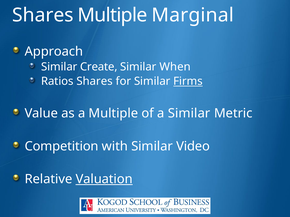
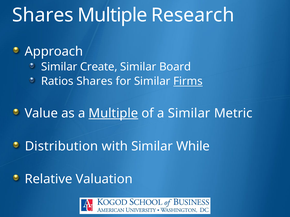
Marginal: Marginal -> Research (193, 15)
When: When -> Board (175, 67)
Multiple underline: none -> present (113, 114)
Competition: Competition -> Distribution (61, 147)
Video: Video -> While (193, 147)
Valuation underline: present -> none (104, 180)
